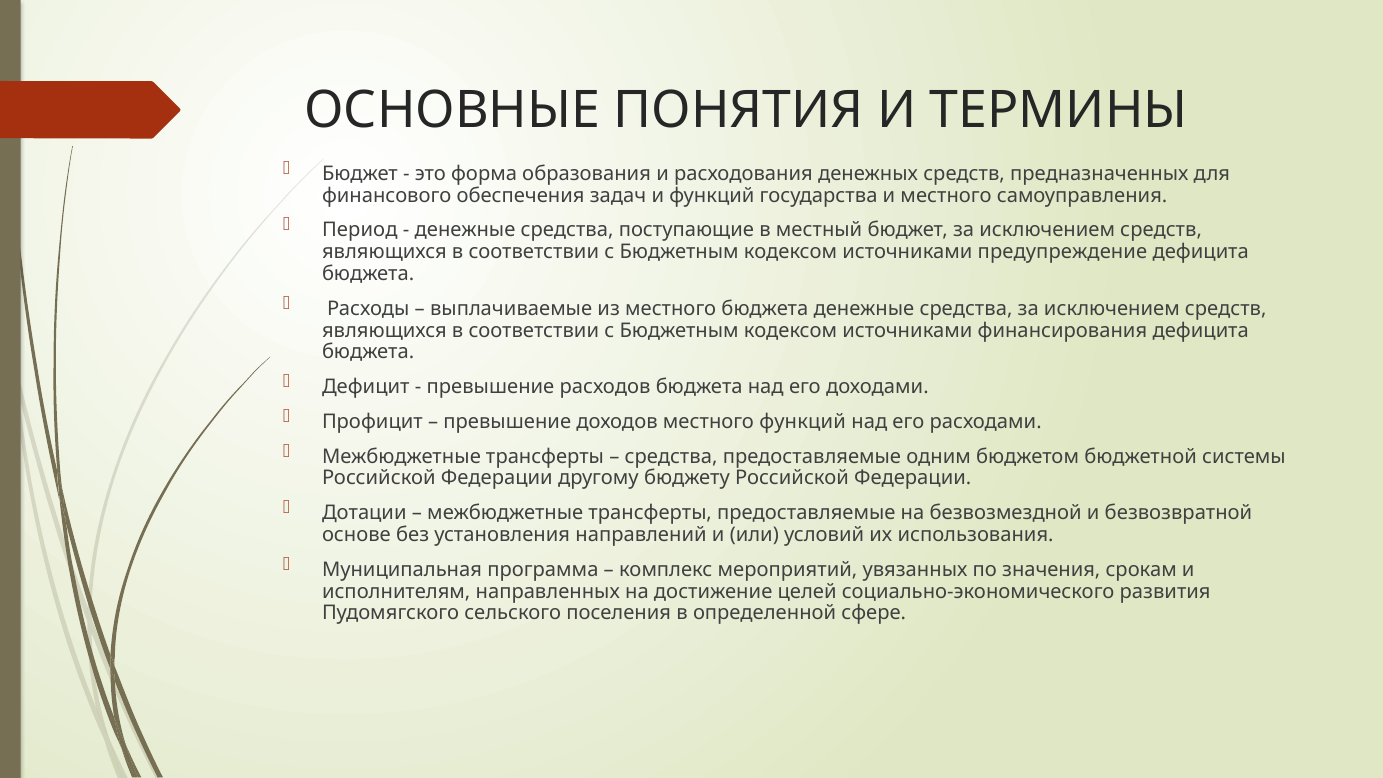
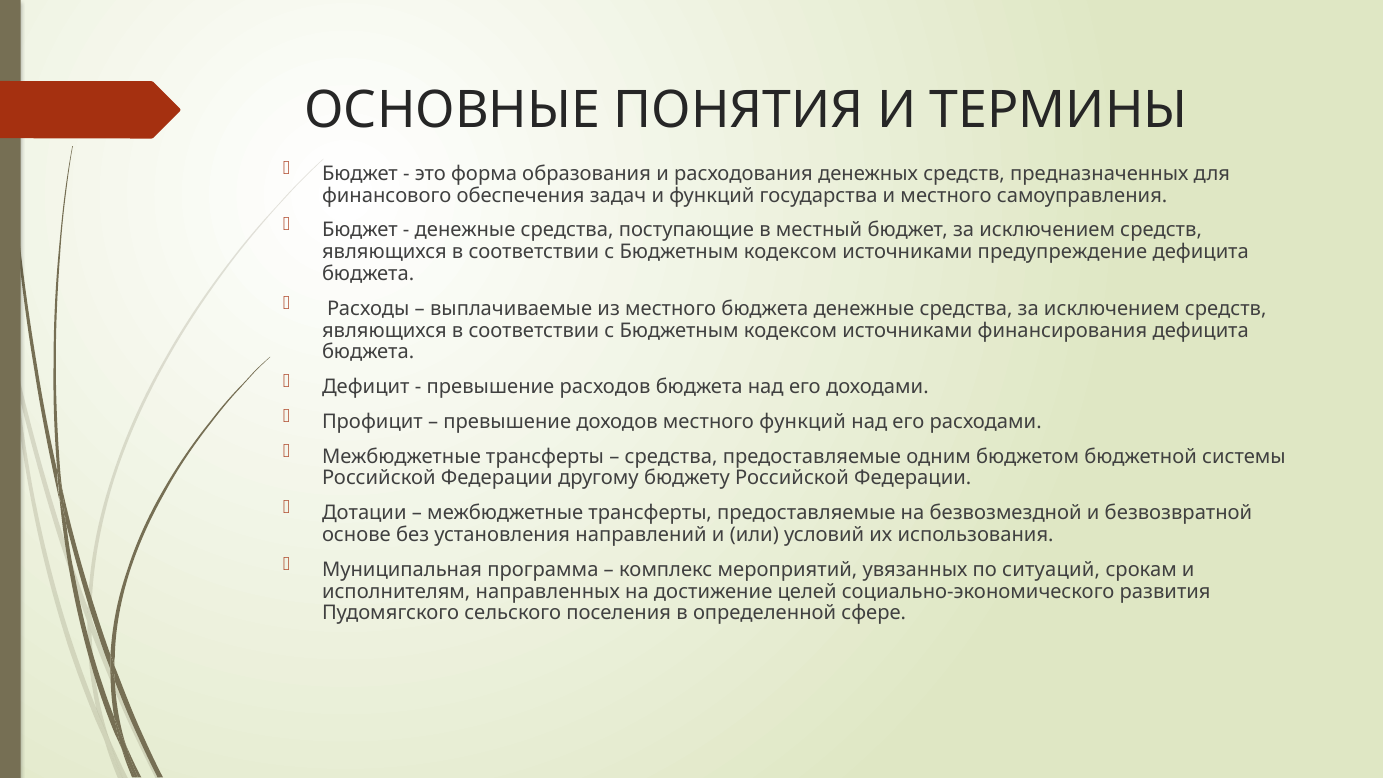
Период: Период -> Бюджет (360, 230)
значения: значения -> ситуаций (1051, 570)
